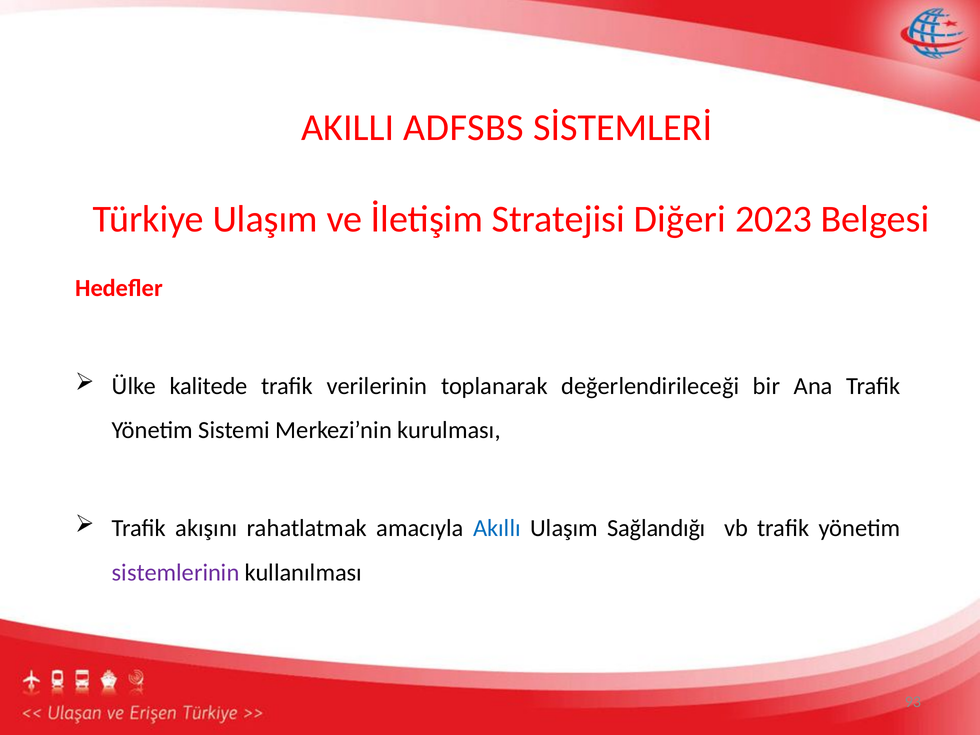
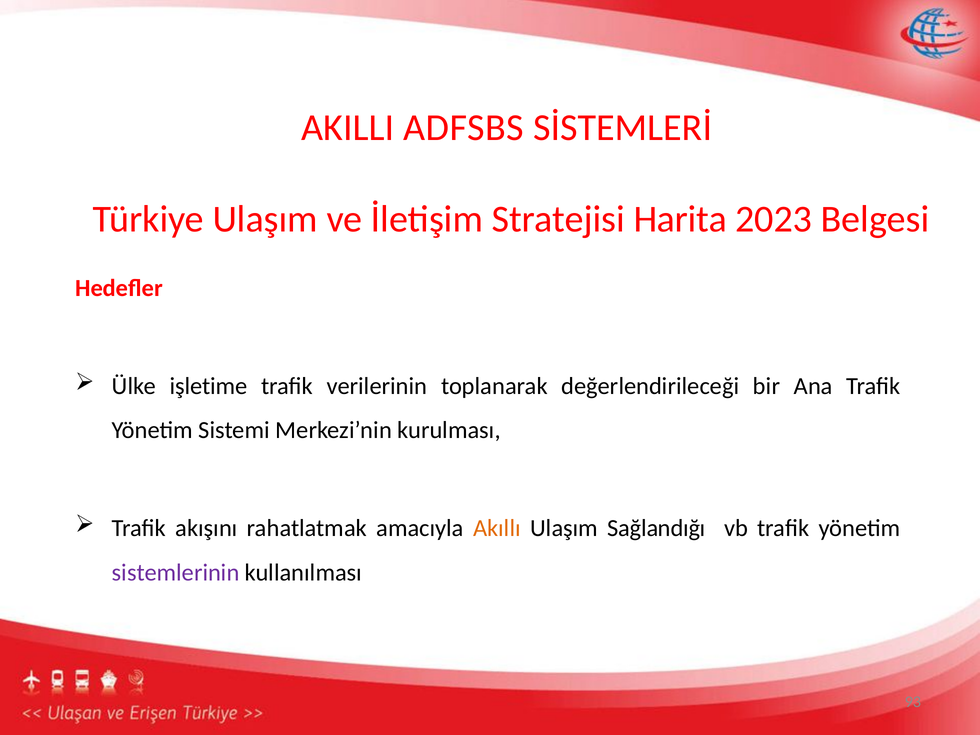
Diğeri: Diğeri -> Harita (680, 219)
kalitede: kalitede -> işletime (208, 386)
Akıllı colour: blue -> orange (497, 528)
